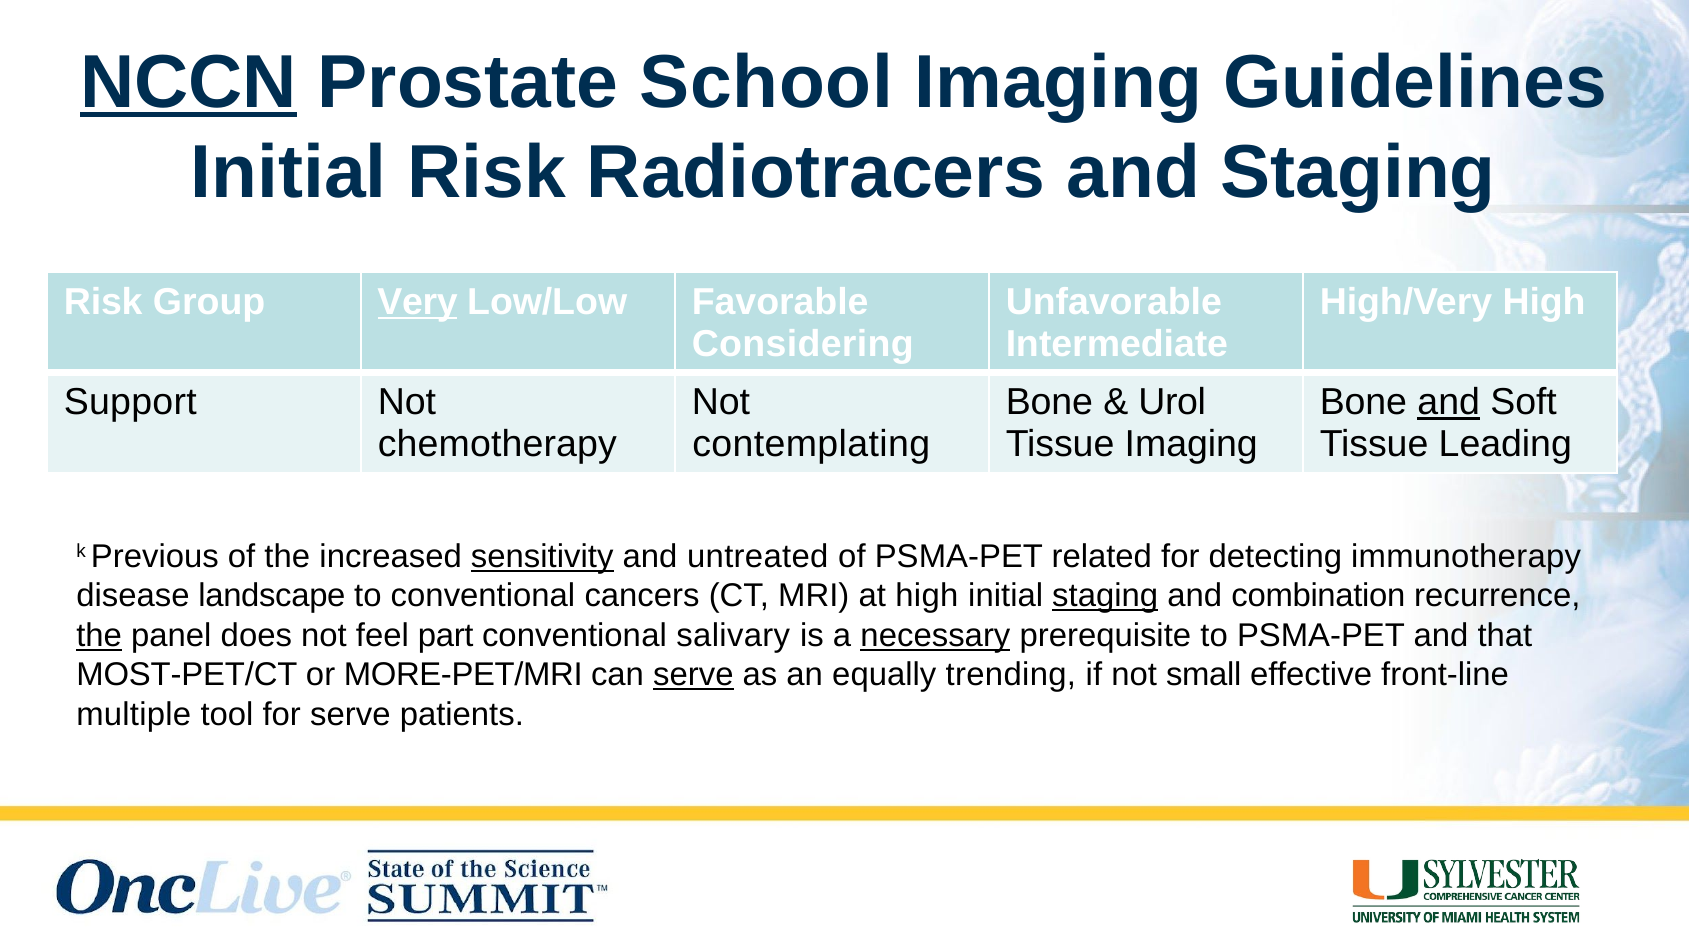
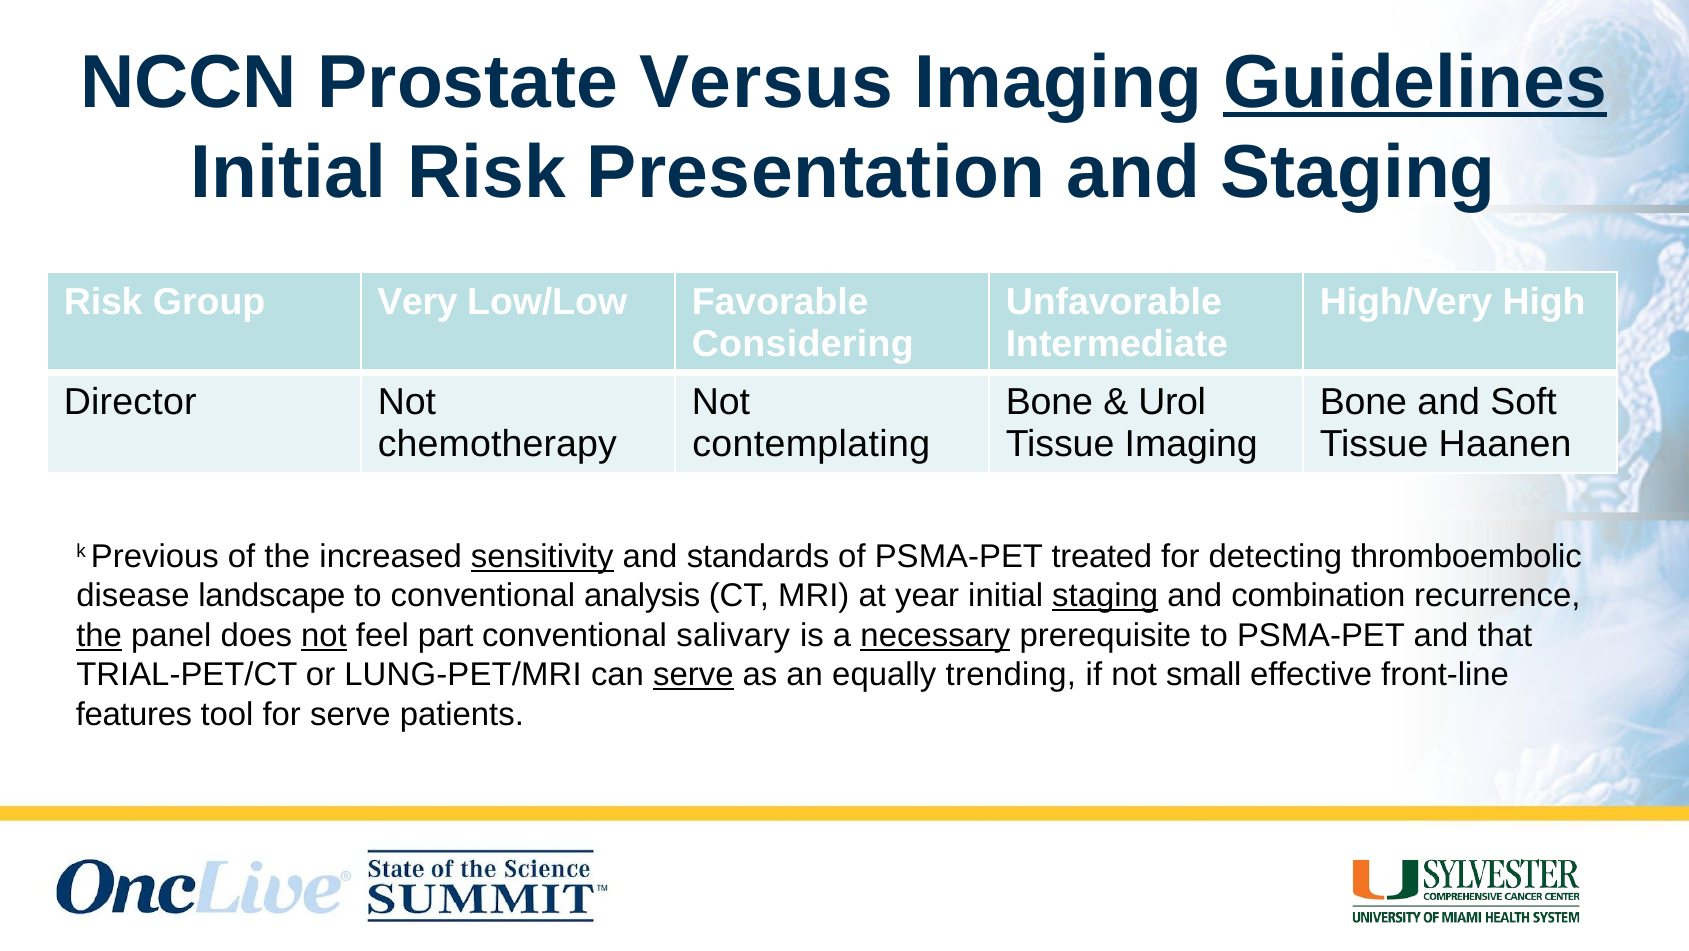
NCCN underline: present -> none (189, 82)
School: School -> Versus (766, 82)
Guidelines underline: none -> present (1415, 82)
Radiotracers: Radiotracers -> Presentation (816, 172)
Very underline: present -> none (418, 302)
Support: Support -> Director (130, 402)
and underline: present -> none (1449, 402)
Leading: Leading -> Haanen (1505, 444)
untreated: untreated -> standards (758, 557)
related: related -> treated (1102, 557)
immunotherapy: immunotherapy -> thromboembolic (1466, 557)
cancers: cancers -> analysis (642, 596)
at high: high -> year (927, 596)
not underline: none -> present (324, 635)
MOST-PET/CT: MOST-PET/CT -> TRIAL-PET/CT (187, 675)
MORE-PET/MRI: MORE-PET/MRI -> LUNG-PET/MRI (463, 675)
multiple: multiple -> features (134, 714)
